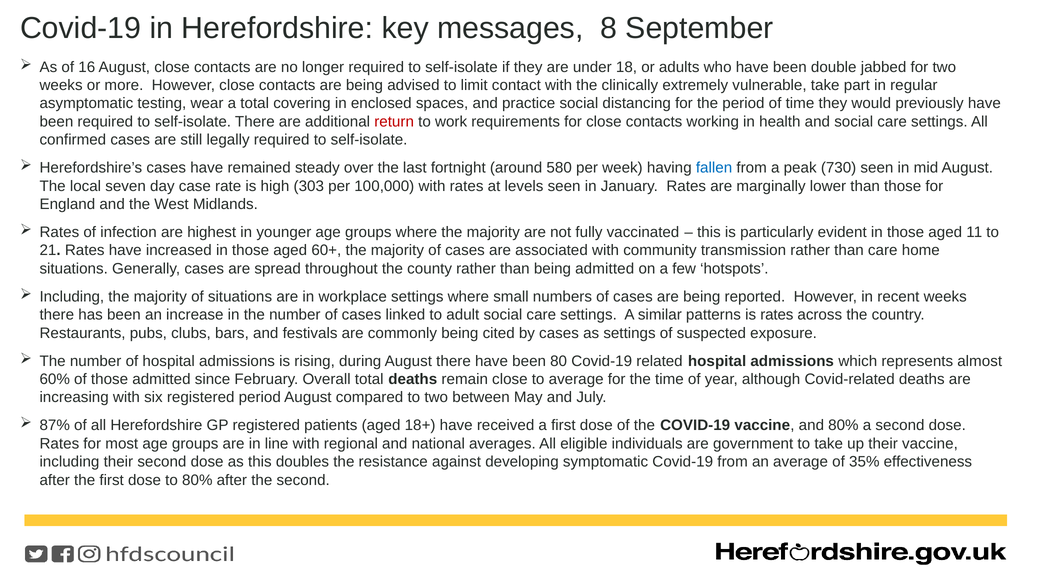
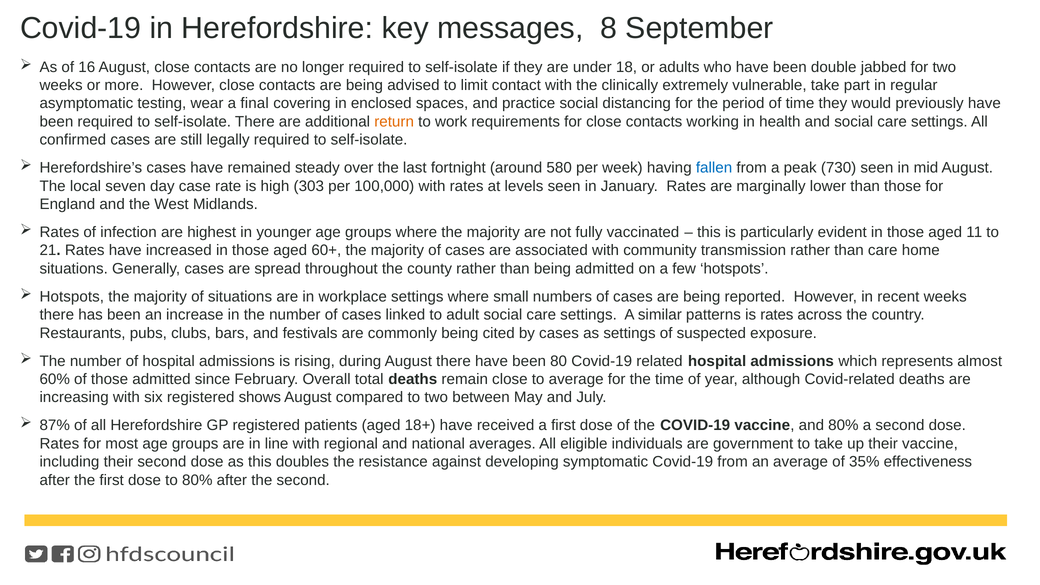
a total: total -> final (255, 103)
return colour: red -> orange (394, 122)
Including: Including -> Hotspots (72, 297)
registered period: period -> shows (260, 397)
